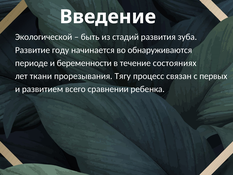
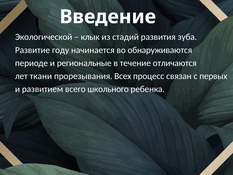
быть: быть -> клык (90, 37)
беременности: беременности -> региональные (84, 63)
состояниях: состояниях -> отличаются (175, 63)
Тягу: Тягу -> Всех (123, 76)
сравнении: сравнении -> школьного (108, 89)
